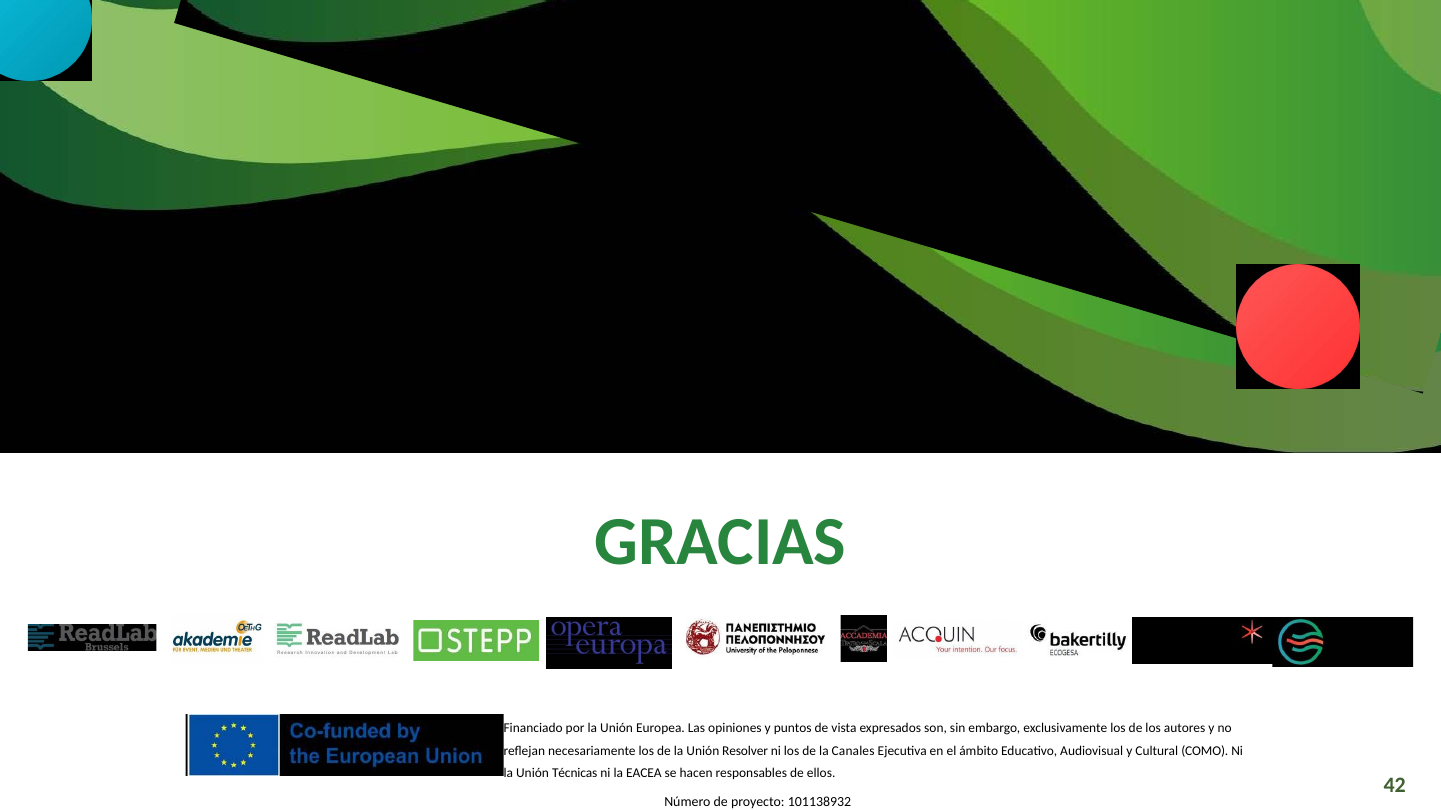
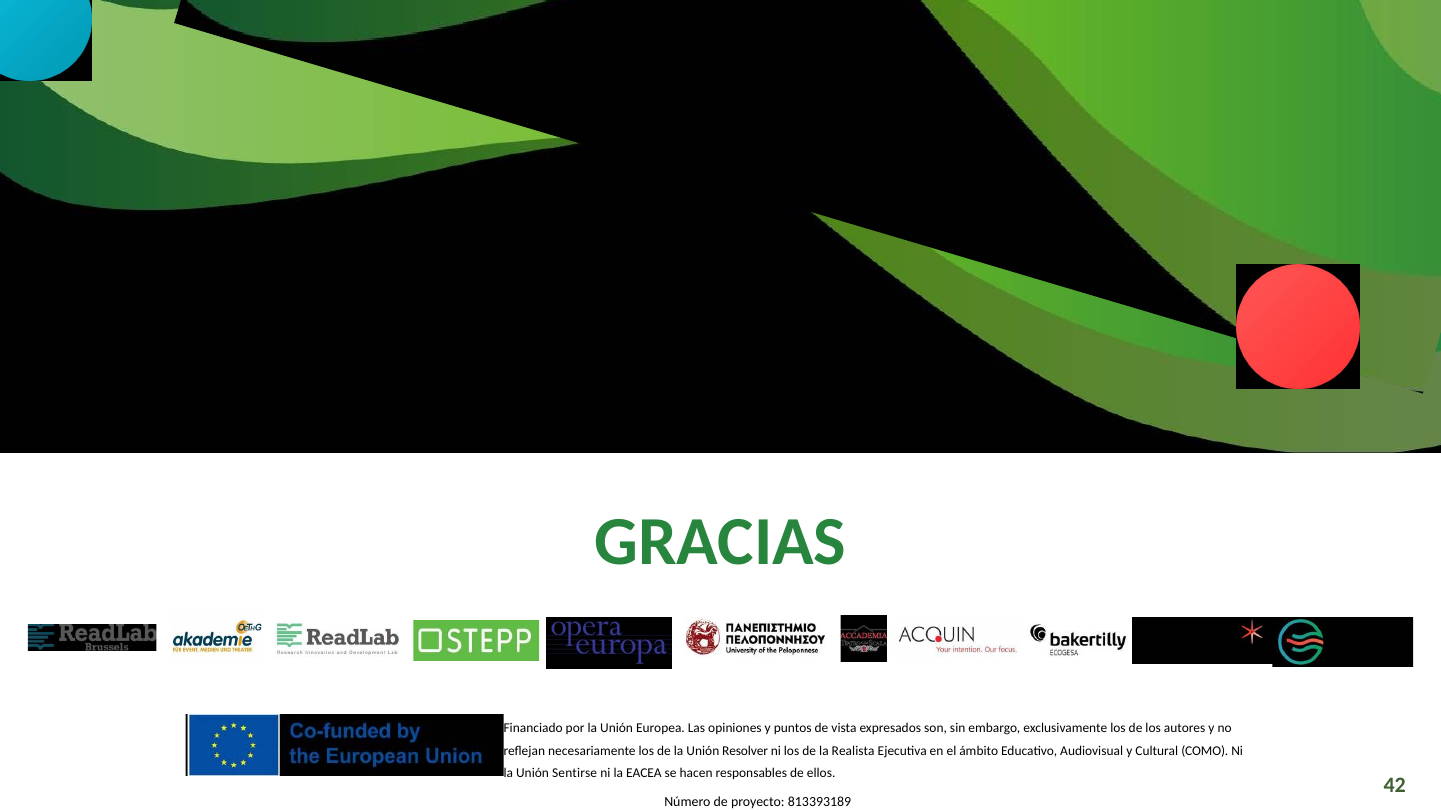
Canales: Canales -> Realista (853, 751)
Técnicas: Técnicas -> Sentirse (575, 774)
101138932: 101138932 -> 813393189 (820, 802)
